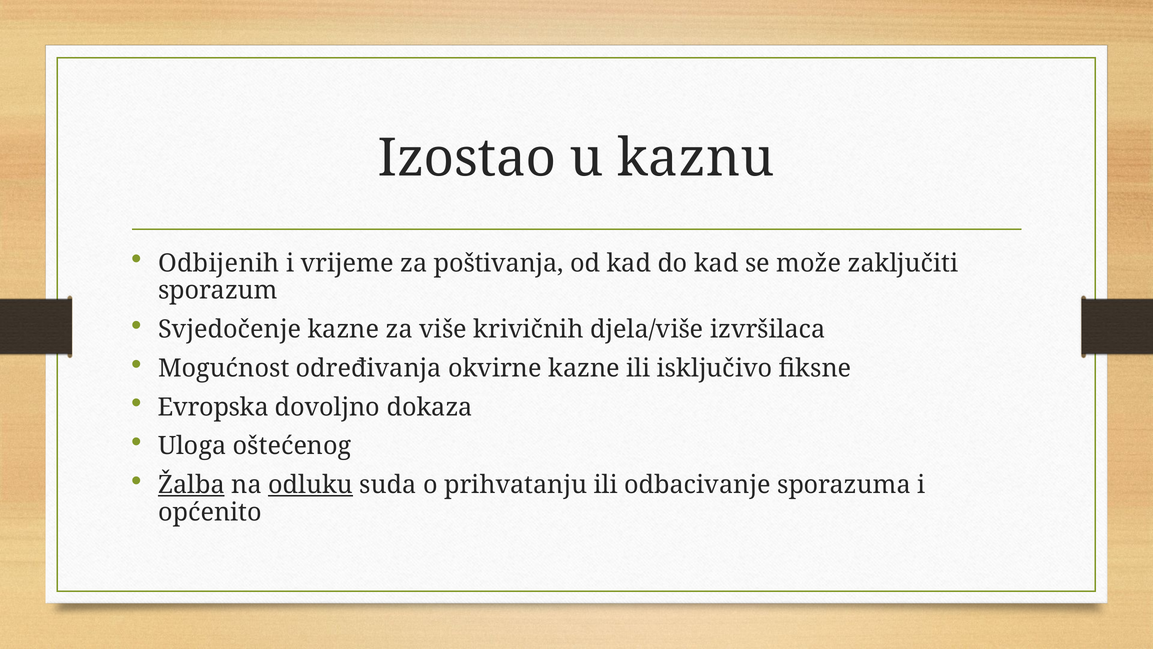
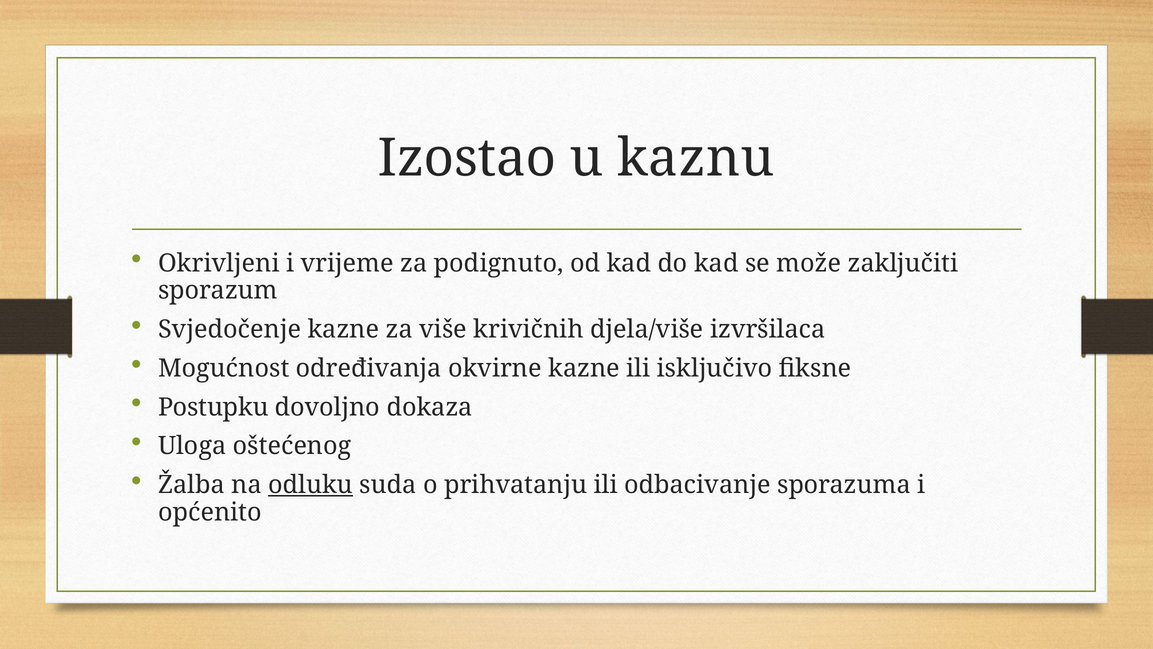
Odbijenih: Odbijenih -> Okrivljeni (219, 263)
poštivanja: poštivanja -> podignuto (499, 263)
Evropska: Evropska -> Postupku (213, 407)
Žalba underline: present -> none (191, 485)
